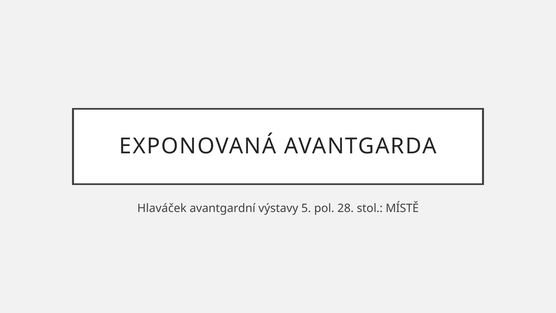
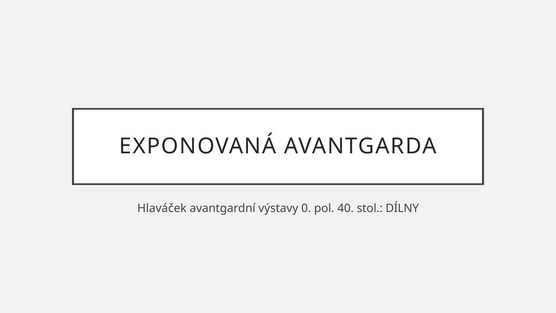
5: 5 -> 0 (306, 208)
28: 28 -> 40 (346, 208)
MÍSTĚ: MÍSTĚ -> DÍLNY (402, 208)
